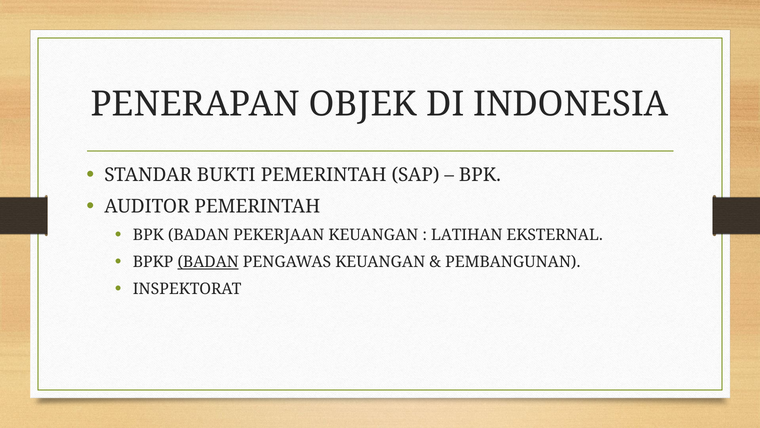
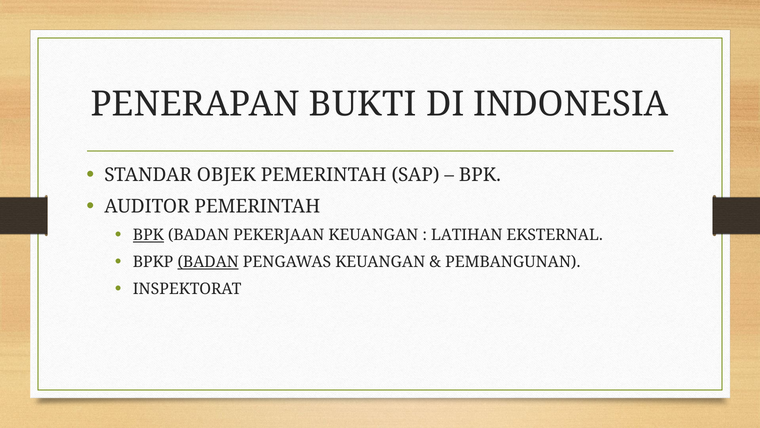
OBJEK: OBJEK -> BUKTI (363, 104)
BUKTI: BUKTI -> OBJEK (226, 175)
BPK underline: none -> present (148, 235)
